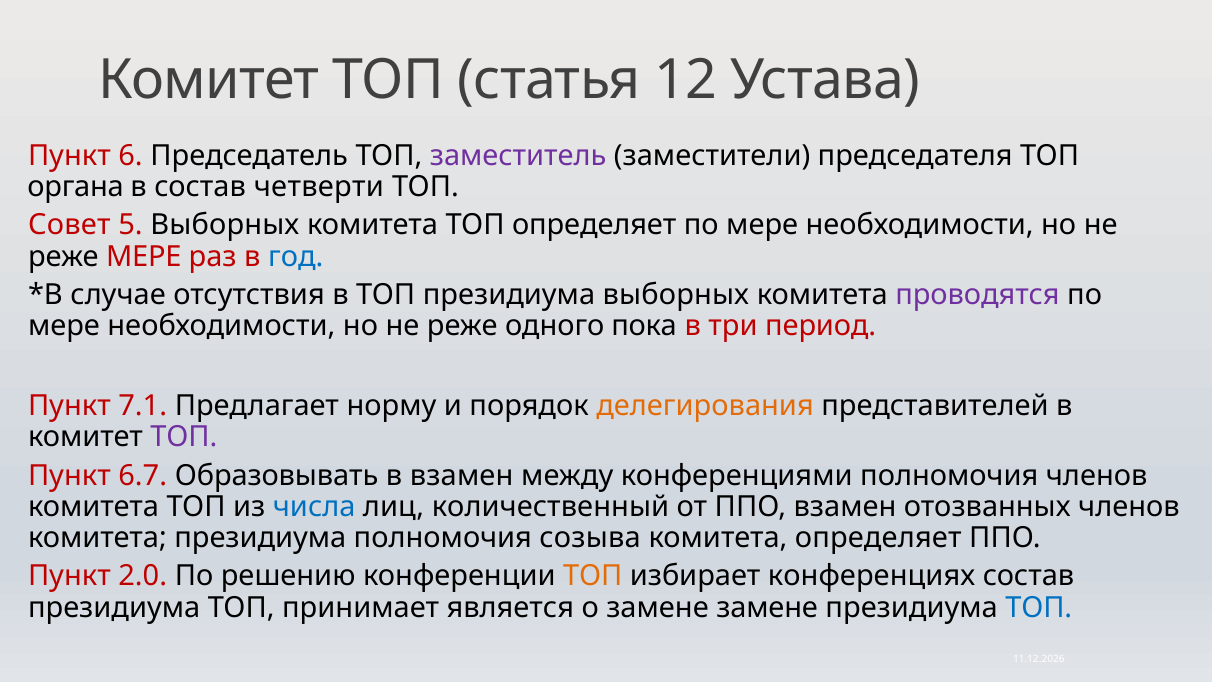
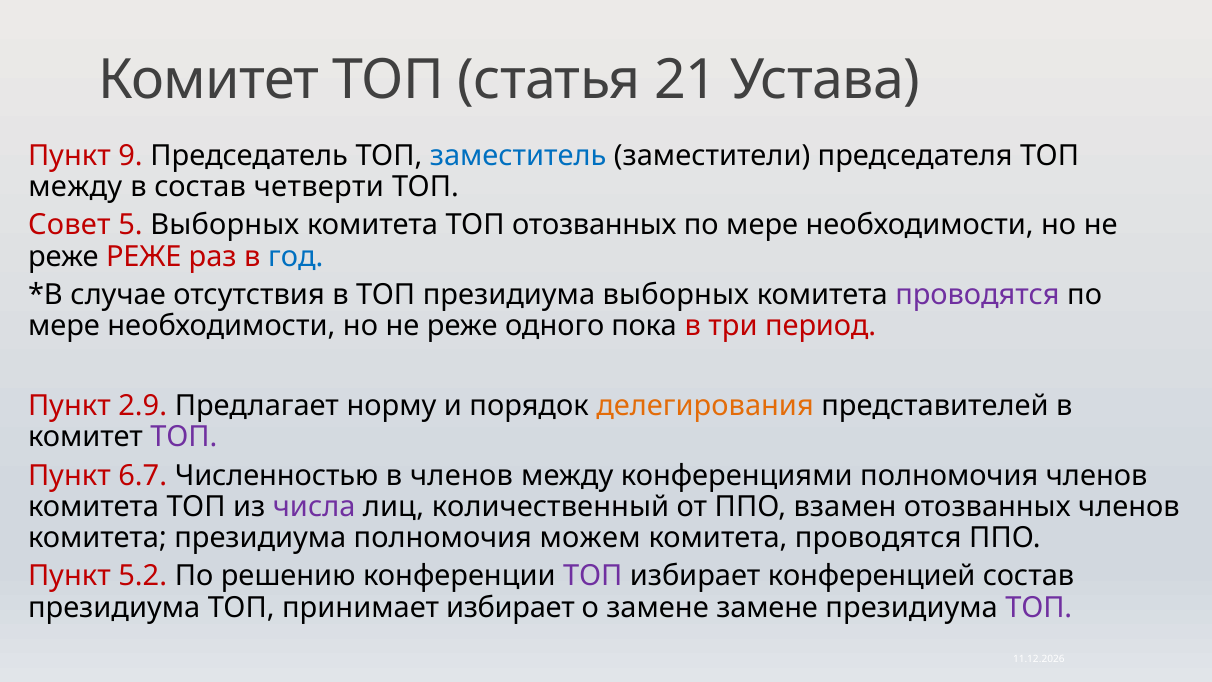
12: 12 -> 21 (686, 80)
6: 6 -> 9 (131, 156)
заместитель colour: purple -> blue (518, 156)
органа: органа -> между (75, 187)
ТОП определяет: определяет -> отозванных (594, 225)
реже МЕРЕ: МЕРЕ -> РЕЖЕ (144, 256)
7.1: 7.1 -> 2.9 (143, 406)
Образовывать: Образовывать -> Численностью (277, 475)
в взамен: взамен -> членов (462, 475)
числа colour: blue -> purple (314, 507)
созыва: созыва -> можем (590, 538)
определяет: определяет -> проводятся (878, 538)
2.0: 2.0 -> 5.2 (143, 576)
ТОП colour: orange -> purple (593, 576)
конференциях: конференциях -> конференцией (872, 576)
принимает является: является -> избирает (510, 607)
ТОП colour: blue -> purple (1039, 607)
